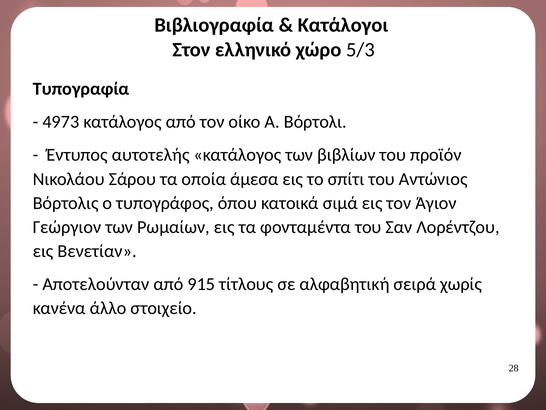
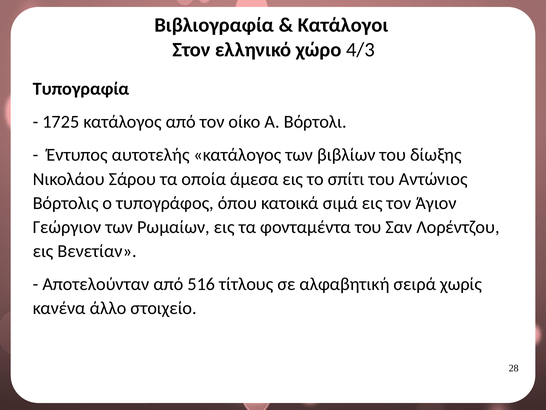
5/3: 5/3 -> 4/3 (360, 50)
4973: 4973 -> 1725 (61, 122)
προϊόν: προϊόν -> δίωξης (436, 155)
915: 915 -> 516 (201, 284)
